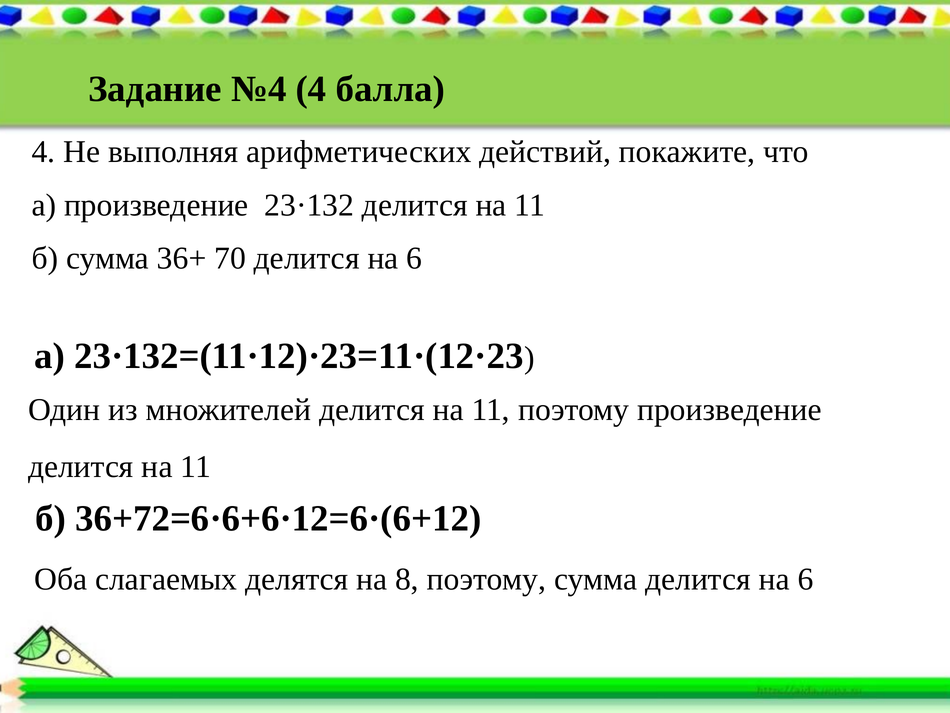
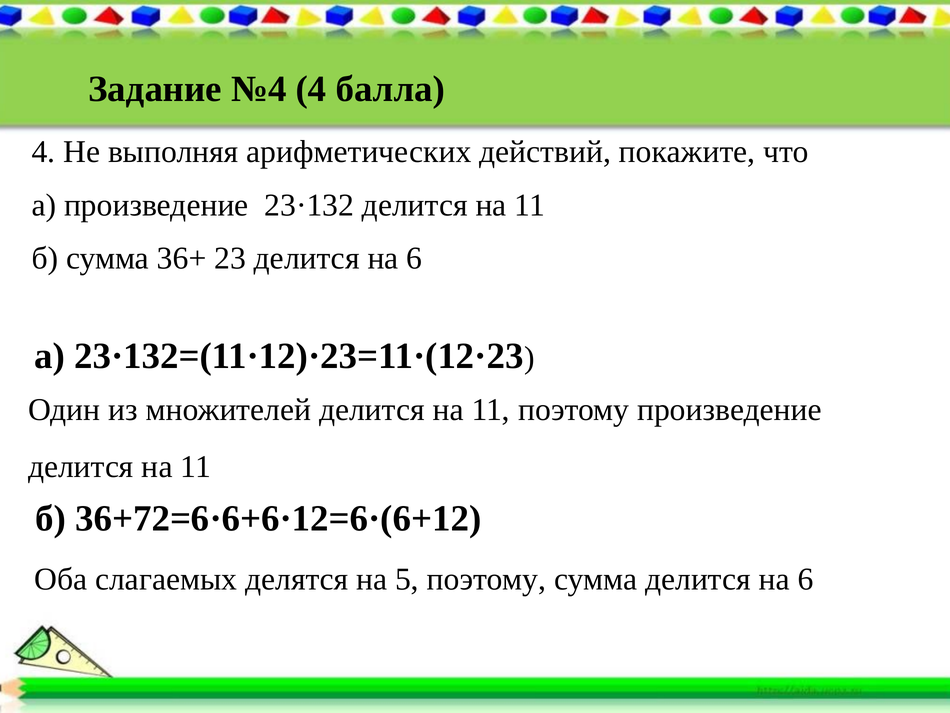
70: 70 -> 23 (230, 258)
8: 8 -> 5 (407, 579)
